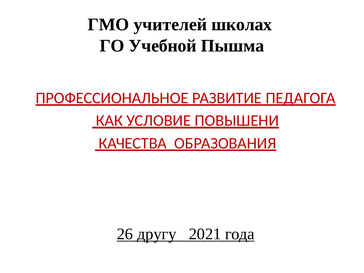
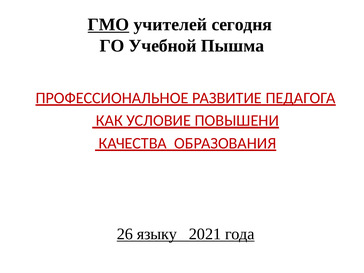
ГМО underline: none -> present (108, 25)
школах: школах -> сегодня (242, 25)
другу: другу -> языку (157, 234)
